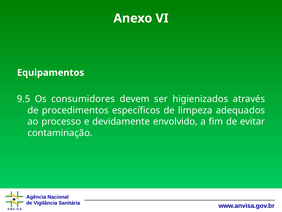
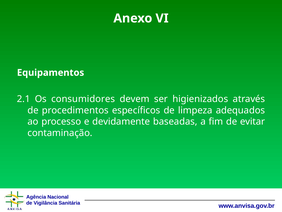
9.5: 9.5 -> 2.1 (24, 99)
envolvido: envolvido -> baseadas (175, 121)
